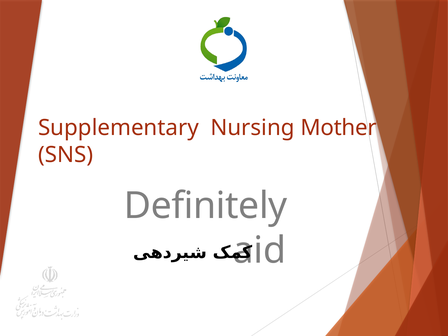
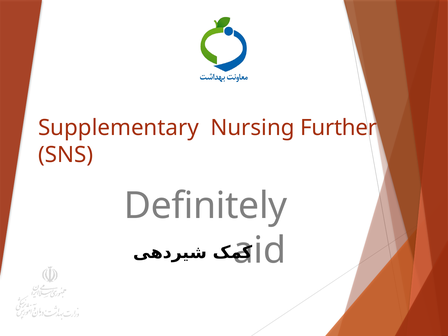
Mother: Mother -> Further (339, 128)
